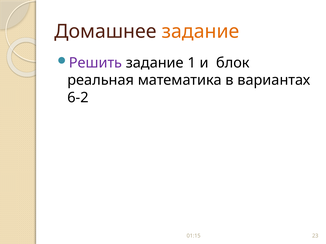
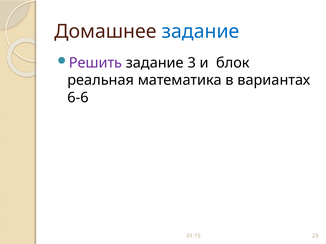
задание colour: orange -> blue (201, 32)
1: 1 -> 3 (192, 63)
6-2: 6-2 -> 6-6 (78, 98)
